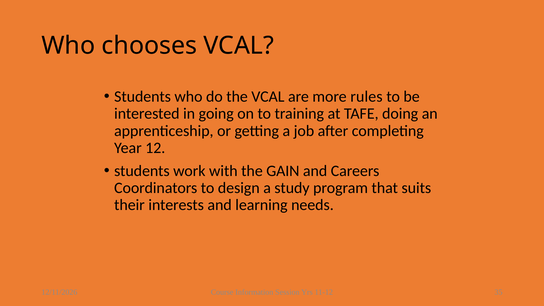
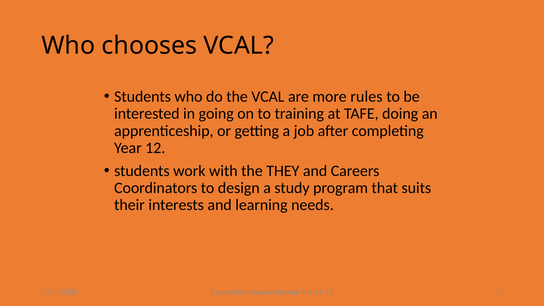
GAIN: GAIN -> THEY (283, 171)
